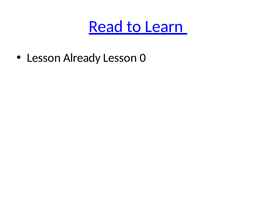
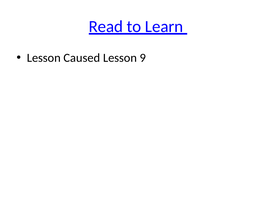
Already: Already -> Caused (82, 58)
0: 0 -> 9 (143, 58)
